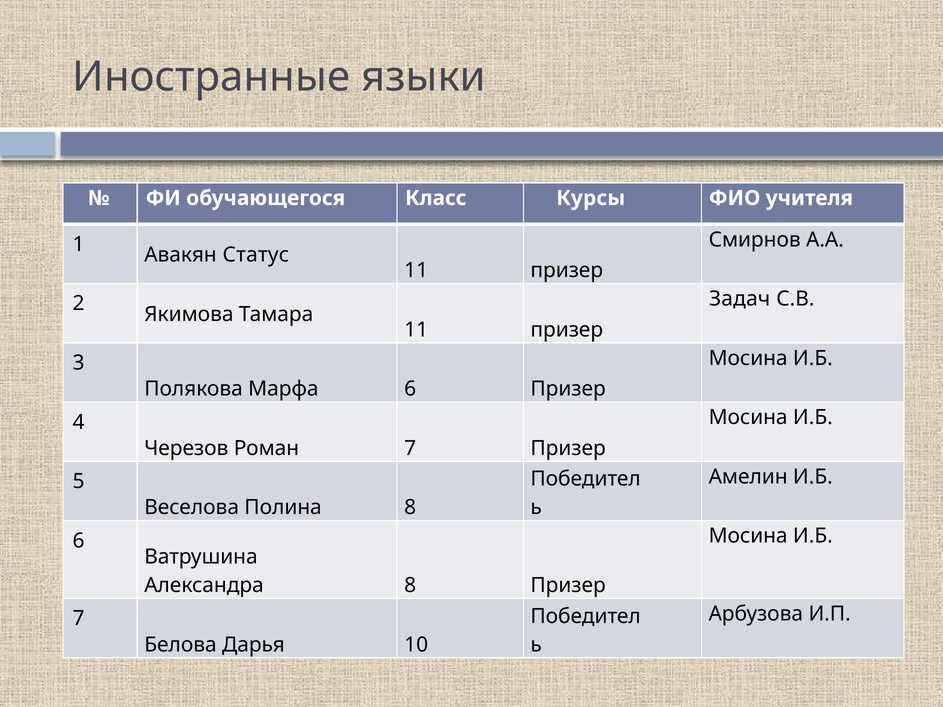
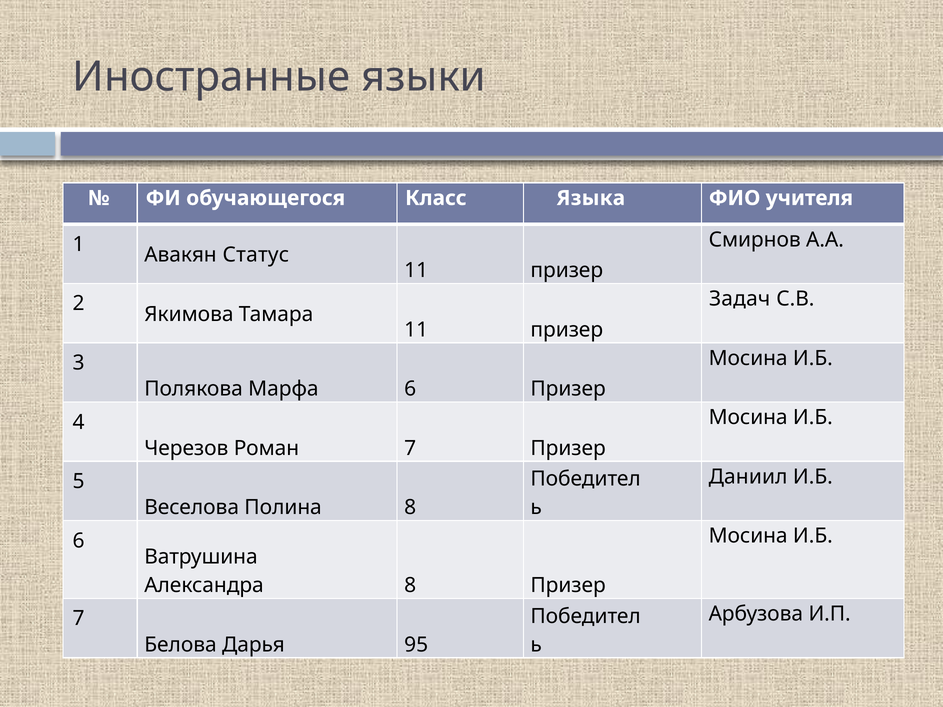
Курсы: Курсы -> Языка (591, 198)
Амелин: Амелин -> Даниил (748, 477)
10: 10 -> 95 (416, 645)
